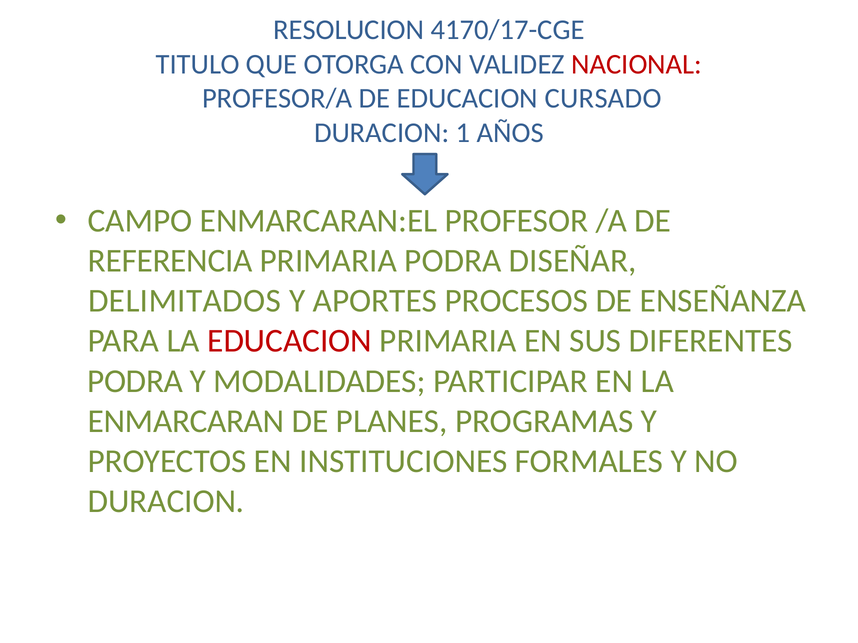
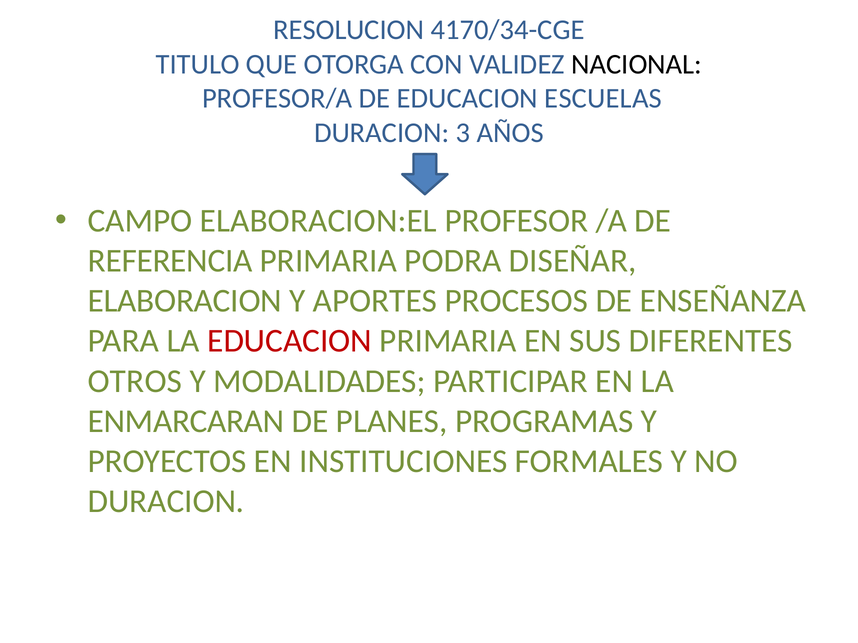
4170/17-CGE: 4170/17-CGE -> 4170/34-CGE (508, 30)
NACIONAL colour: red -> black (637, 64)
CURSADO: CURSADO -> ESCUELAS (603, 99)
1: 1 -> 3 (463, 133)
ENMARCARAN:EL: ENMARCARAN:EL -> ELABORACION:EL (318, 221)
DELIMITADOS: DELIMITADOS -> ELABORACION (185, 301)
PODRA: PODRA -> OTROS (135, 381)
